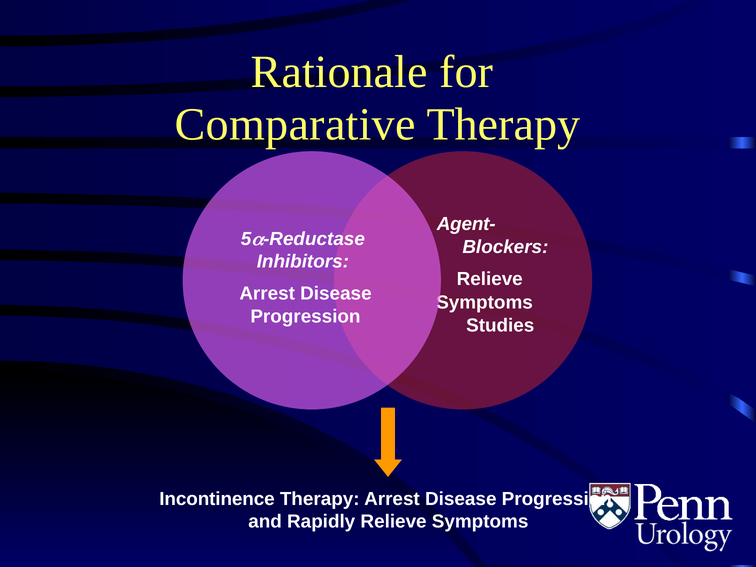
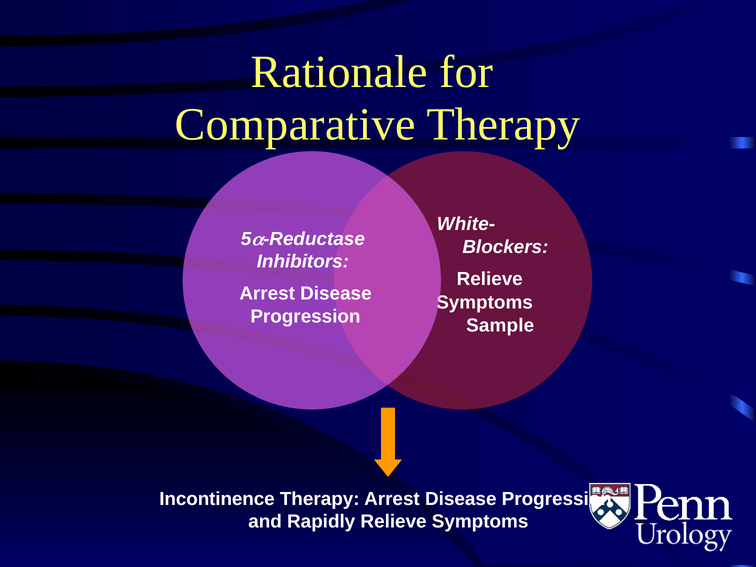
Agent-: Agent- -> White- (466, 224)
Studies: Studies -> Sample (500, 325)
